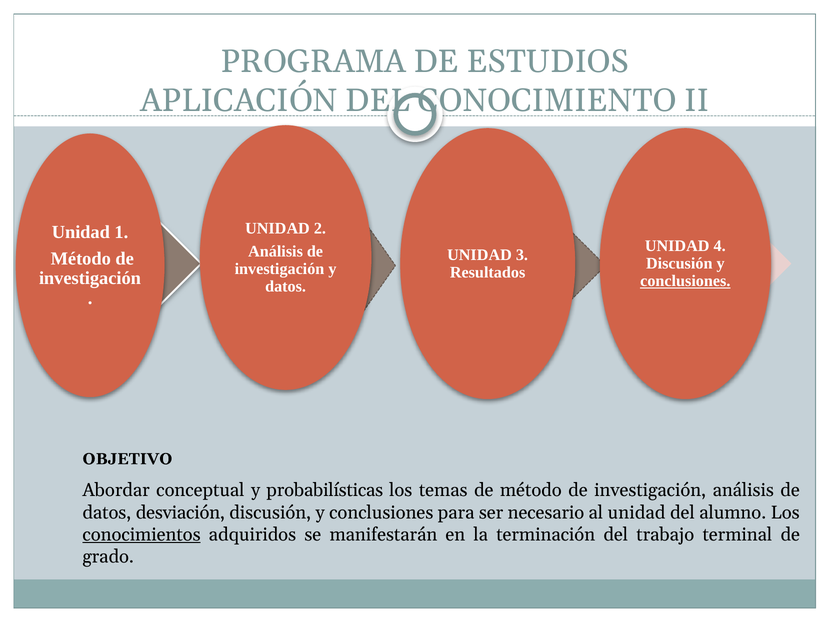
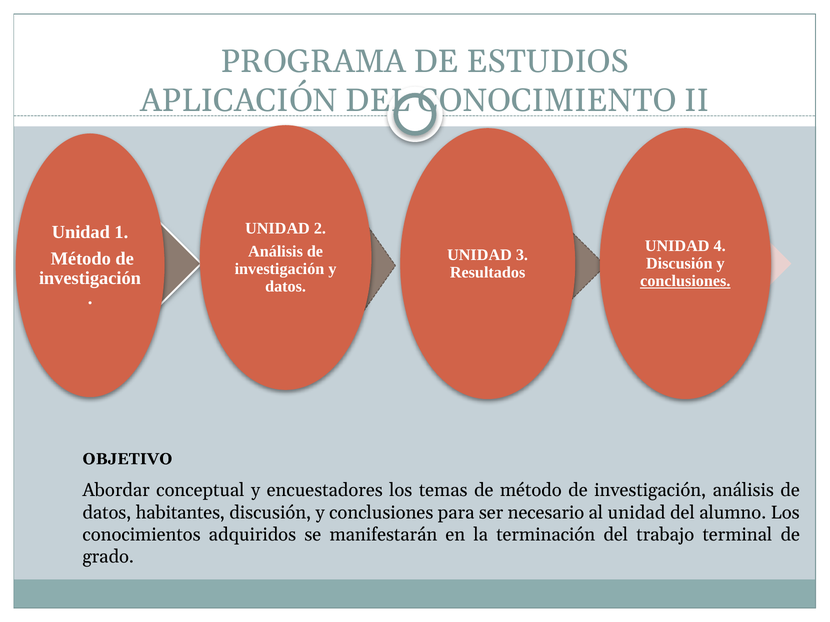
probabilísticas: probabilísticas -> encuestadores (325, 491)
desviación: desviación -> habitantes (180, 513)
conocimientos underline: present -> none (142, 535)
